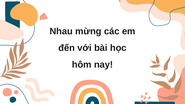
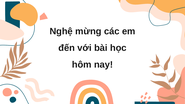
Nhau: Nhau -> Nghệ (61, 31)
